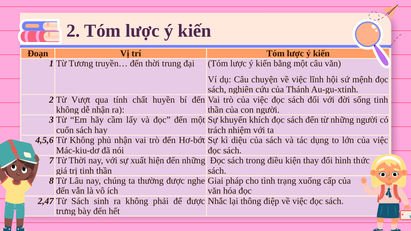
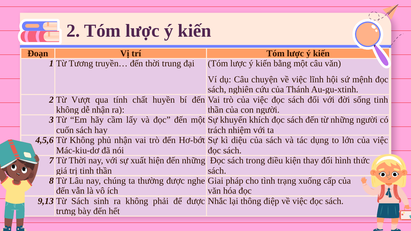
2,47: 2,47 -> 9,13 (46, 201)
